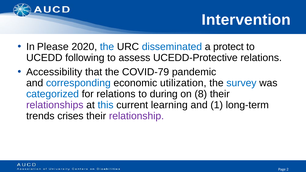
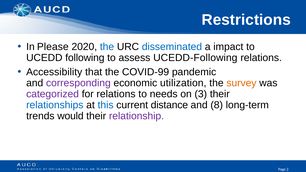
Intervention: Intervention -> Restrictions (246, 20)
protect: protect -> impact (228, 47)
UCEDD-Protective: UCEDD-Protective -> UCEDD-Following (195, 58)
COVID-79: COVID-79 -> COVID-99 (146, 72)
corresponding colour: blue -> purple (78, 83)
survey colour: blue -> orange (241, 83)
categorized colour: blue -> purple (53, 94)
during: during -> needs (164, 94)
8: 8 -> 3 (201, 94)
relationships colour: purple -> blue (55, 105)
learning: learning -> distance (169, 105)
1: 1 -> 8 (217, 105)
crises: crises -> would (70, 116)
